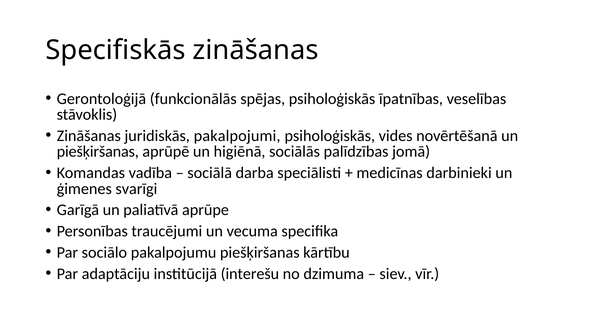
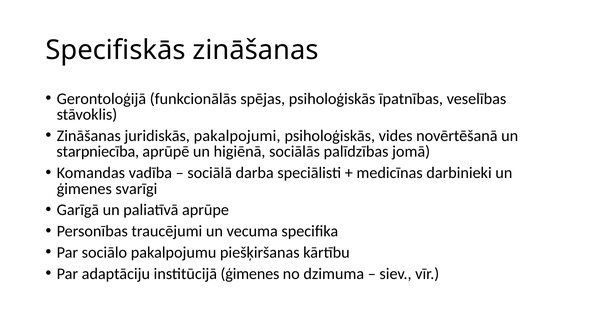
piešķiršanas: piešķiršanas -> starpniecība (98, 152)
institūcijā interešu: interešu -> ģimenes (250, 274)
